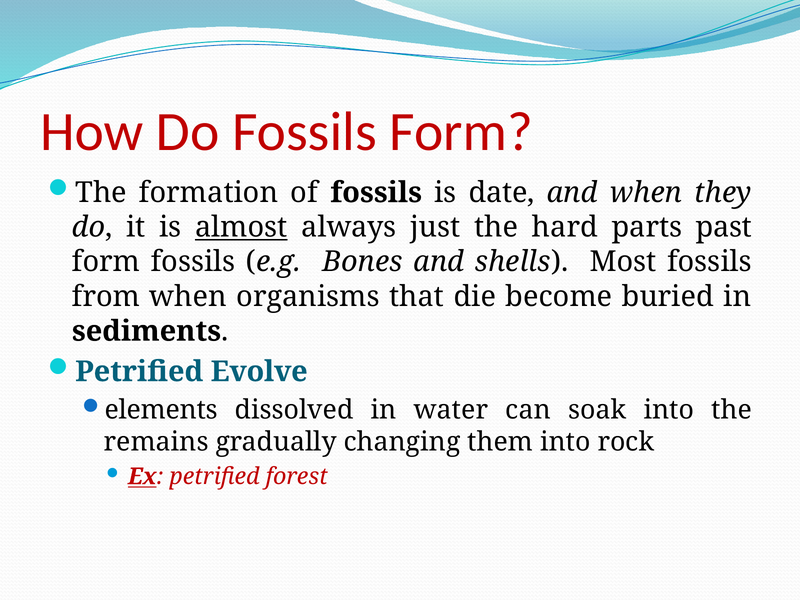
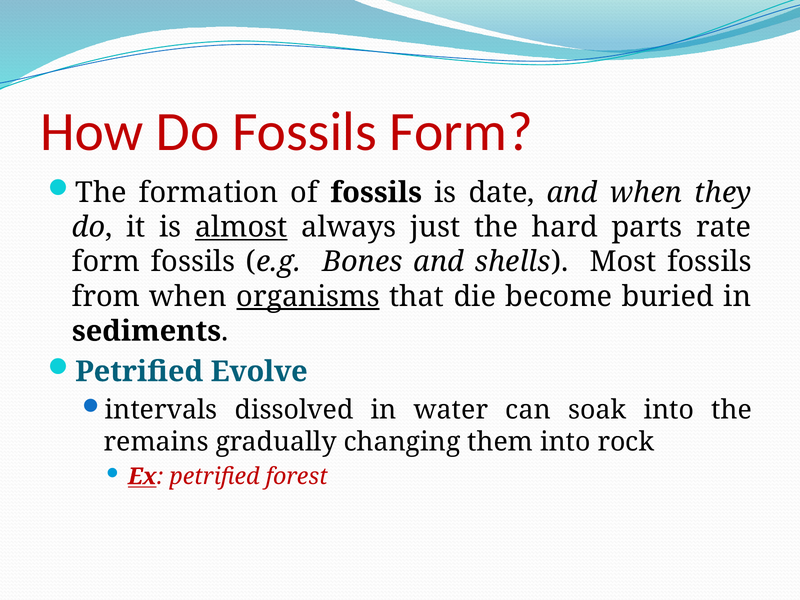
past: past -> rate (724, 227)
organisms underline: none -> present (308, 297)
elements: elements -> intervals (161, 410)
